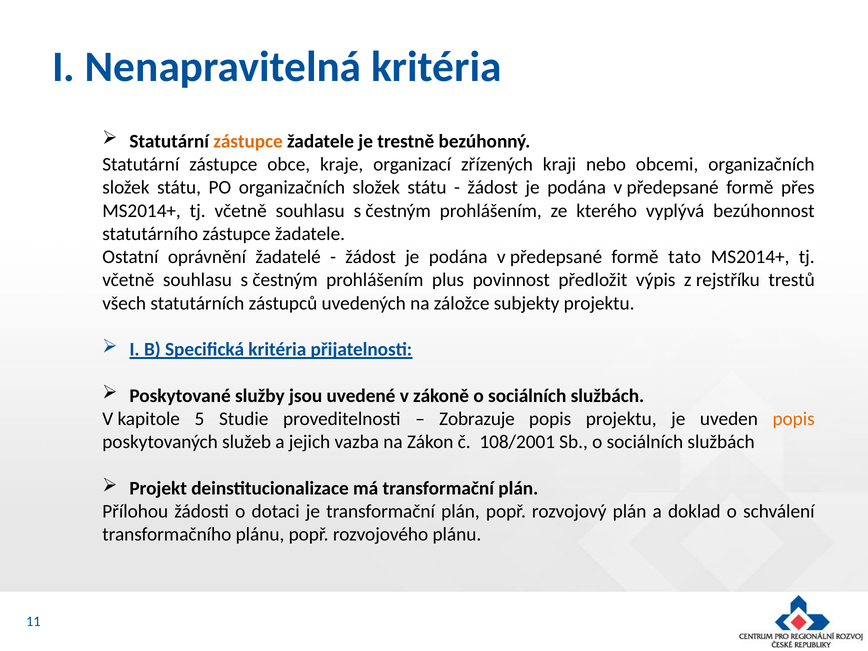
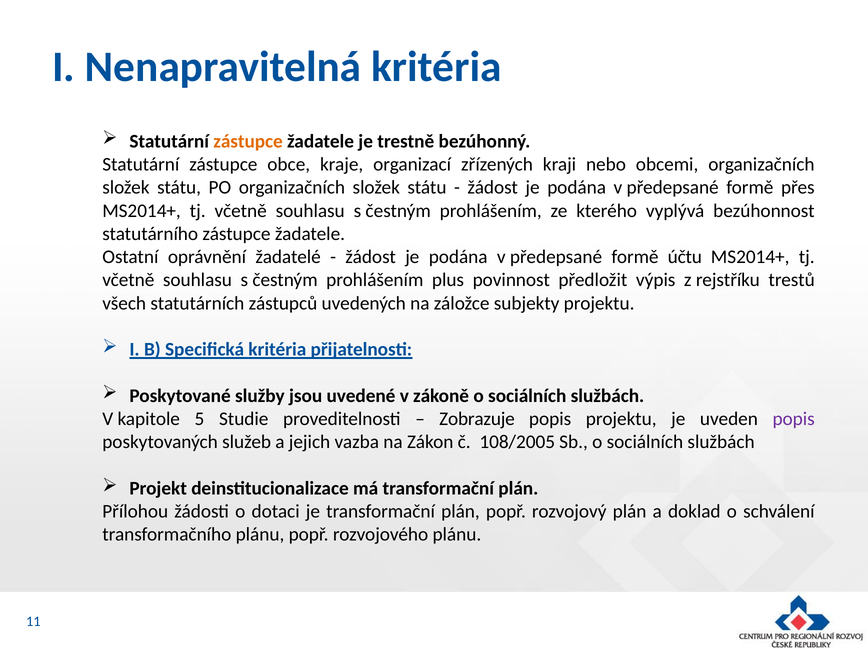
tato: tato -> účtu (685, 257)
popis colour: orange -> purple (794, 419)
108/2001: 108/2001 -> 108/2005 (517, 442)
